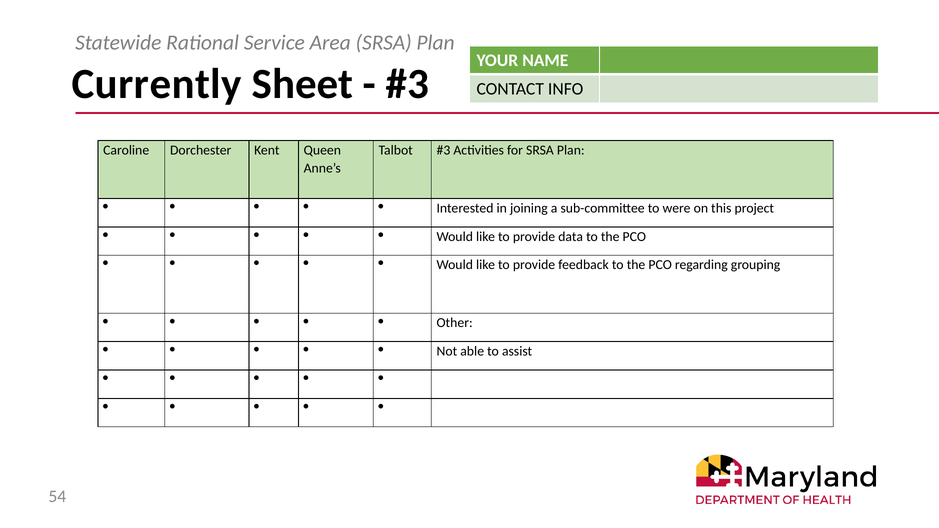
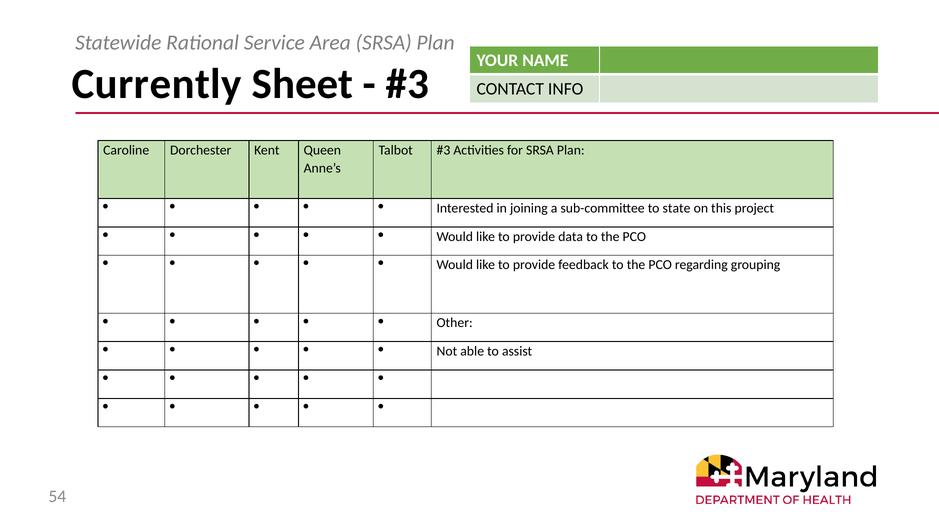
were: were -> state (677, 208)
